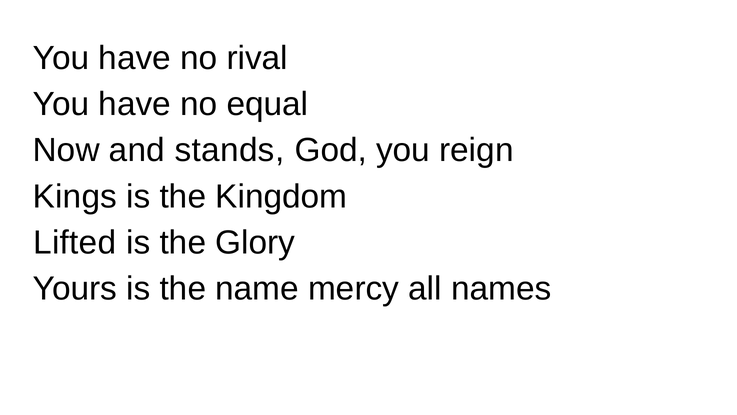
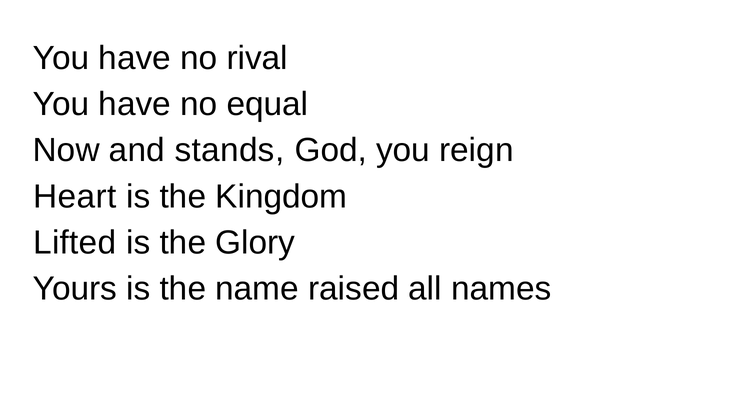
Kings: Kings -> Heart (75, 196)
mercy: mercy -> raised (354, 289)
